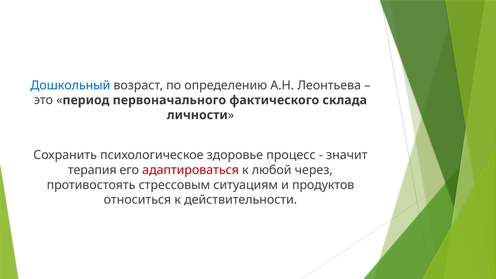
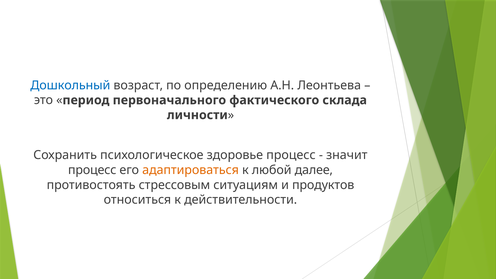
терапия: терапия -> процесс (92, 170)
адаптироваться colour: red -> orange (191, 170)
через: через -> далее (314, 170)
